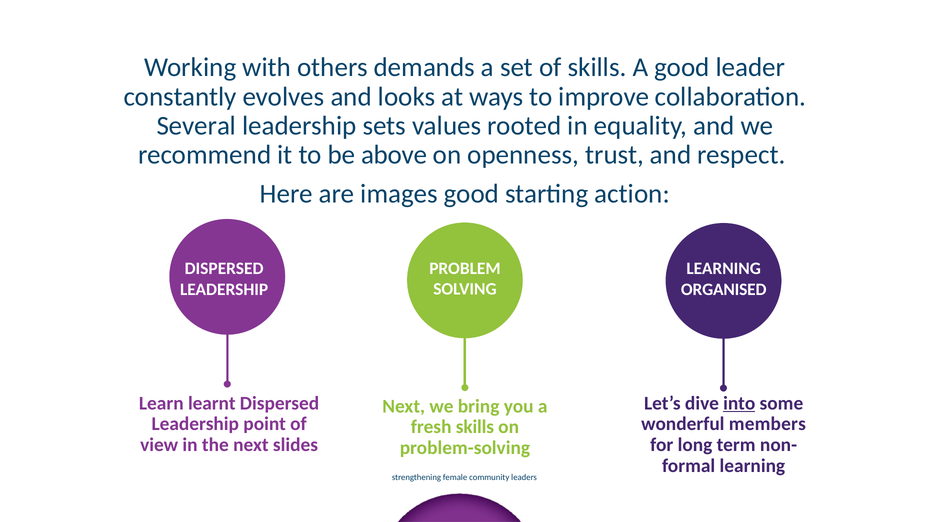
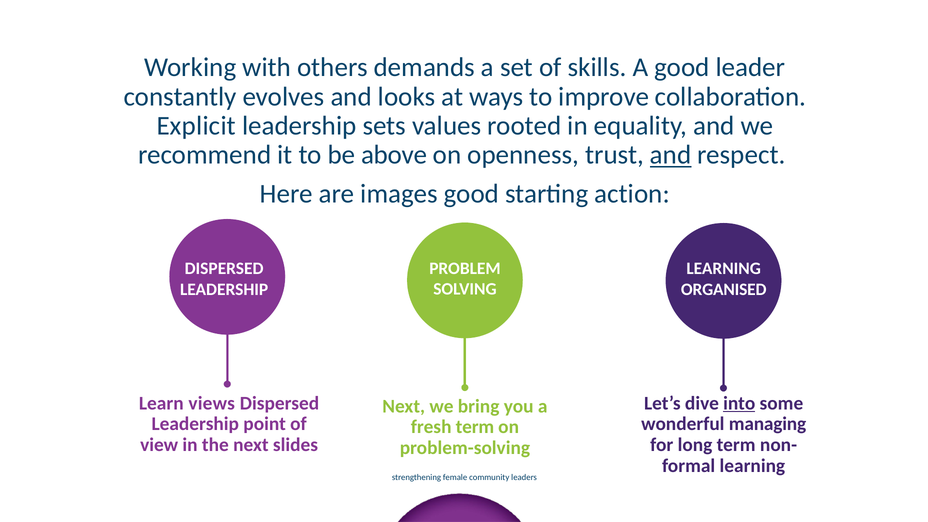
Several: Several -> Explicit (196, 126)
and underline: none -> present (671, 155)
learnt: learnt -> views (212, 403)
members: members -> managing (768, 424)
fresh skills: skills -> term (475, 427)
